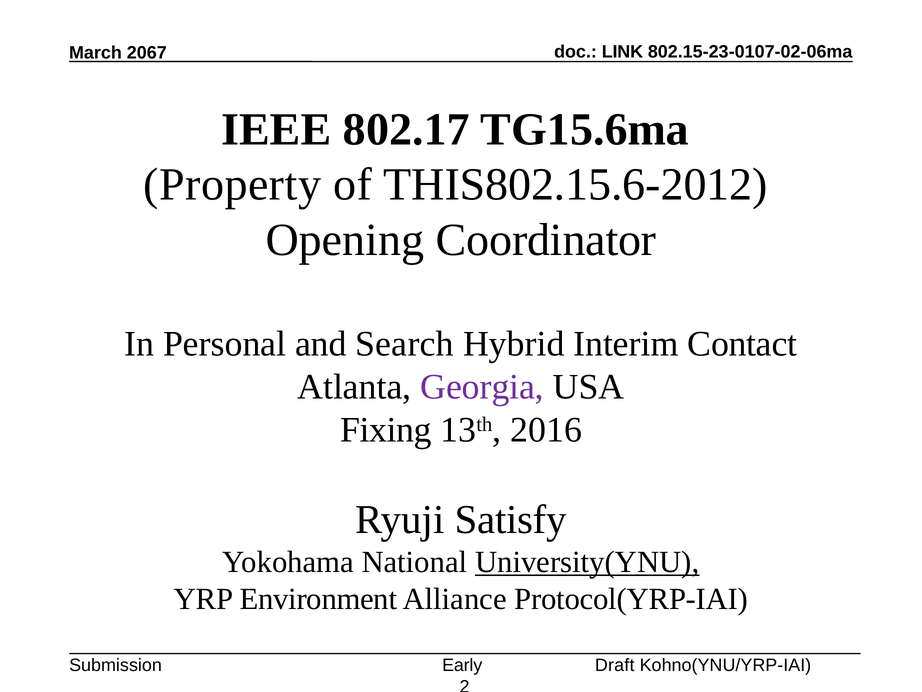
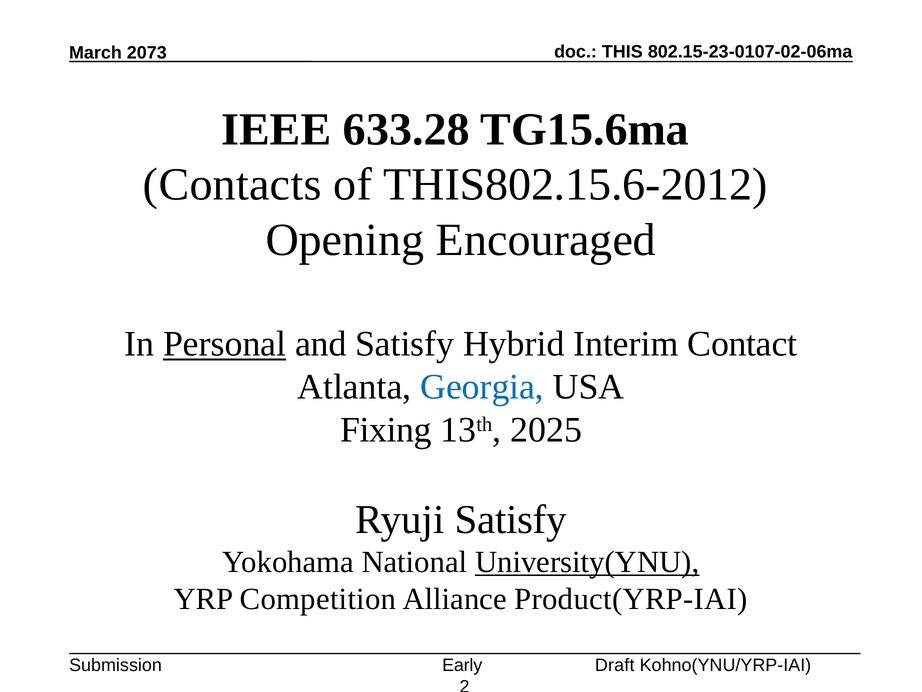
LINK: LINK -> THIS (622, 52)
2067: 2067 -> 2073 (147, 53)
802.17: 802.17 -> 633.28 (406, 129)
Property: Property -> Contacts (232, 185)
Coordinator: Coordinator -> Encouraged (546, 240)
Personal underline: none -> present (225, 344)
and Search: Search -> Satisfy (405, 344)
Georgia colour: purple -> blue (482, 387)
2016: 2016 -> 2025 (546, 430)
Environment: Environment -> Competition (318, 599)
Protocol(YRP-IAI: Protocol(YRP-IAI -> Product(YRP-IAI (631, 599)
